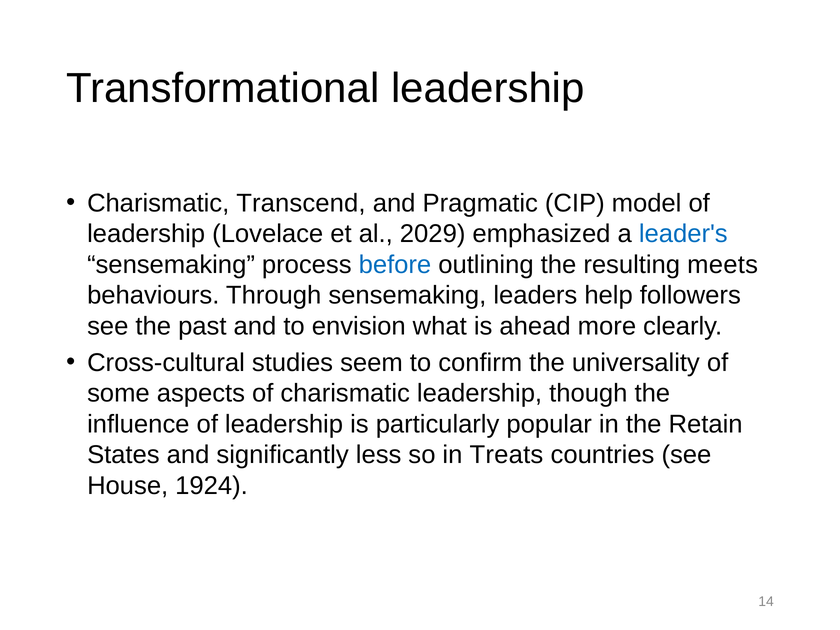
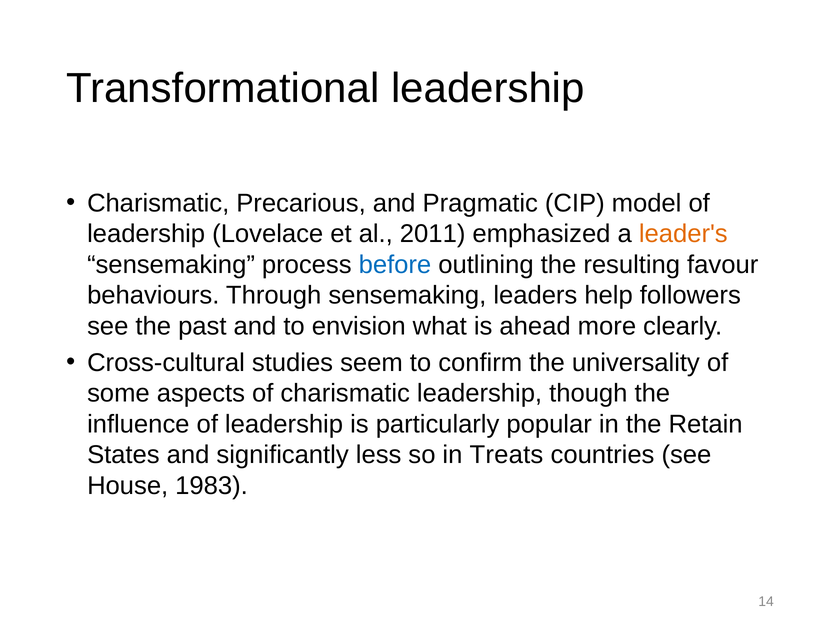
Transcend: Transcend -> Precarious (301, 203)
2029: 2029 -> 2011 (433, 234)
leader's colour: blue -> orange (683, 234)
meets: meets -> favour (723, 265)
1924: 1924 -> 1983 (212, 486)
